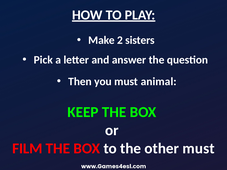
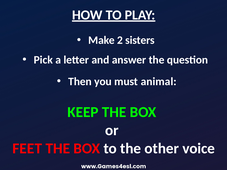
FILM: FILM -> FEET (27, 149)
other must: must -> voice (199, 149)
